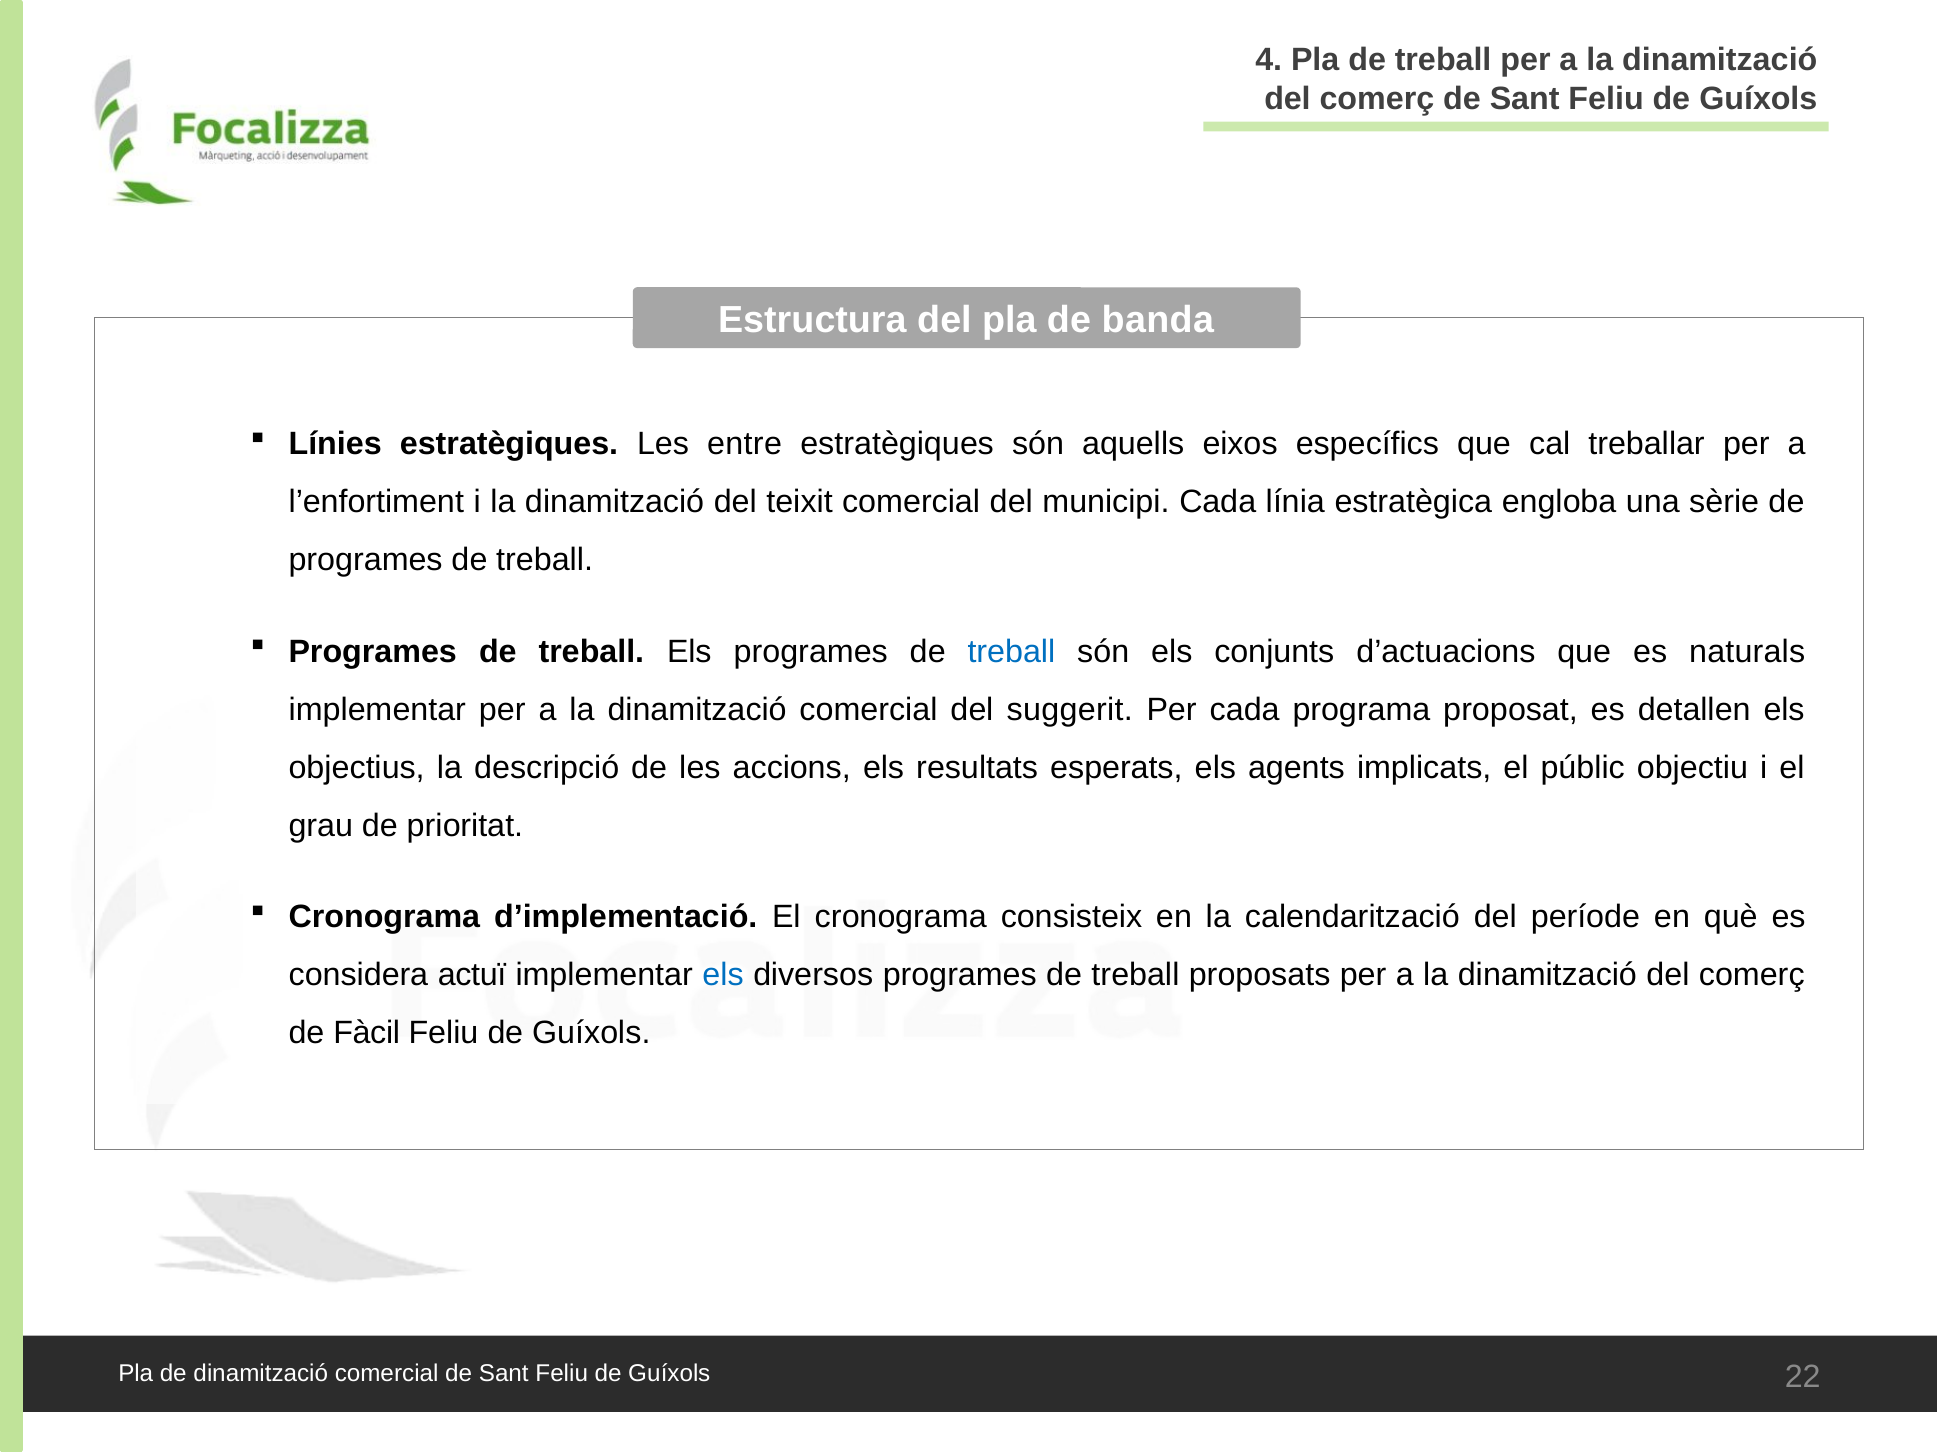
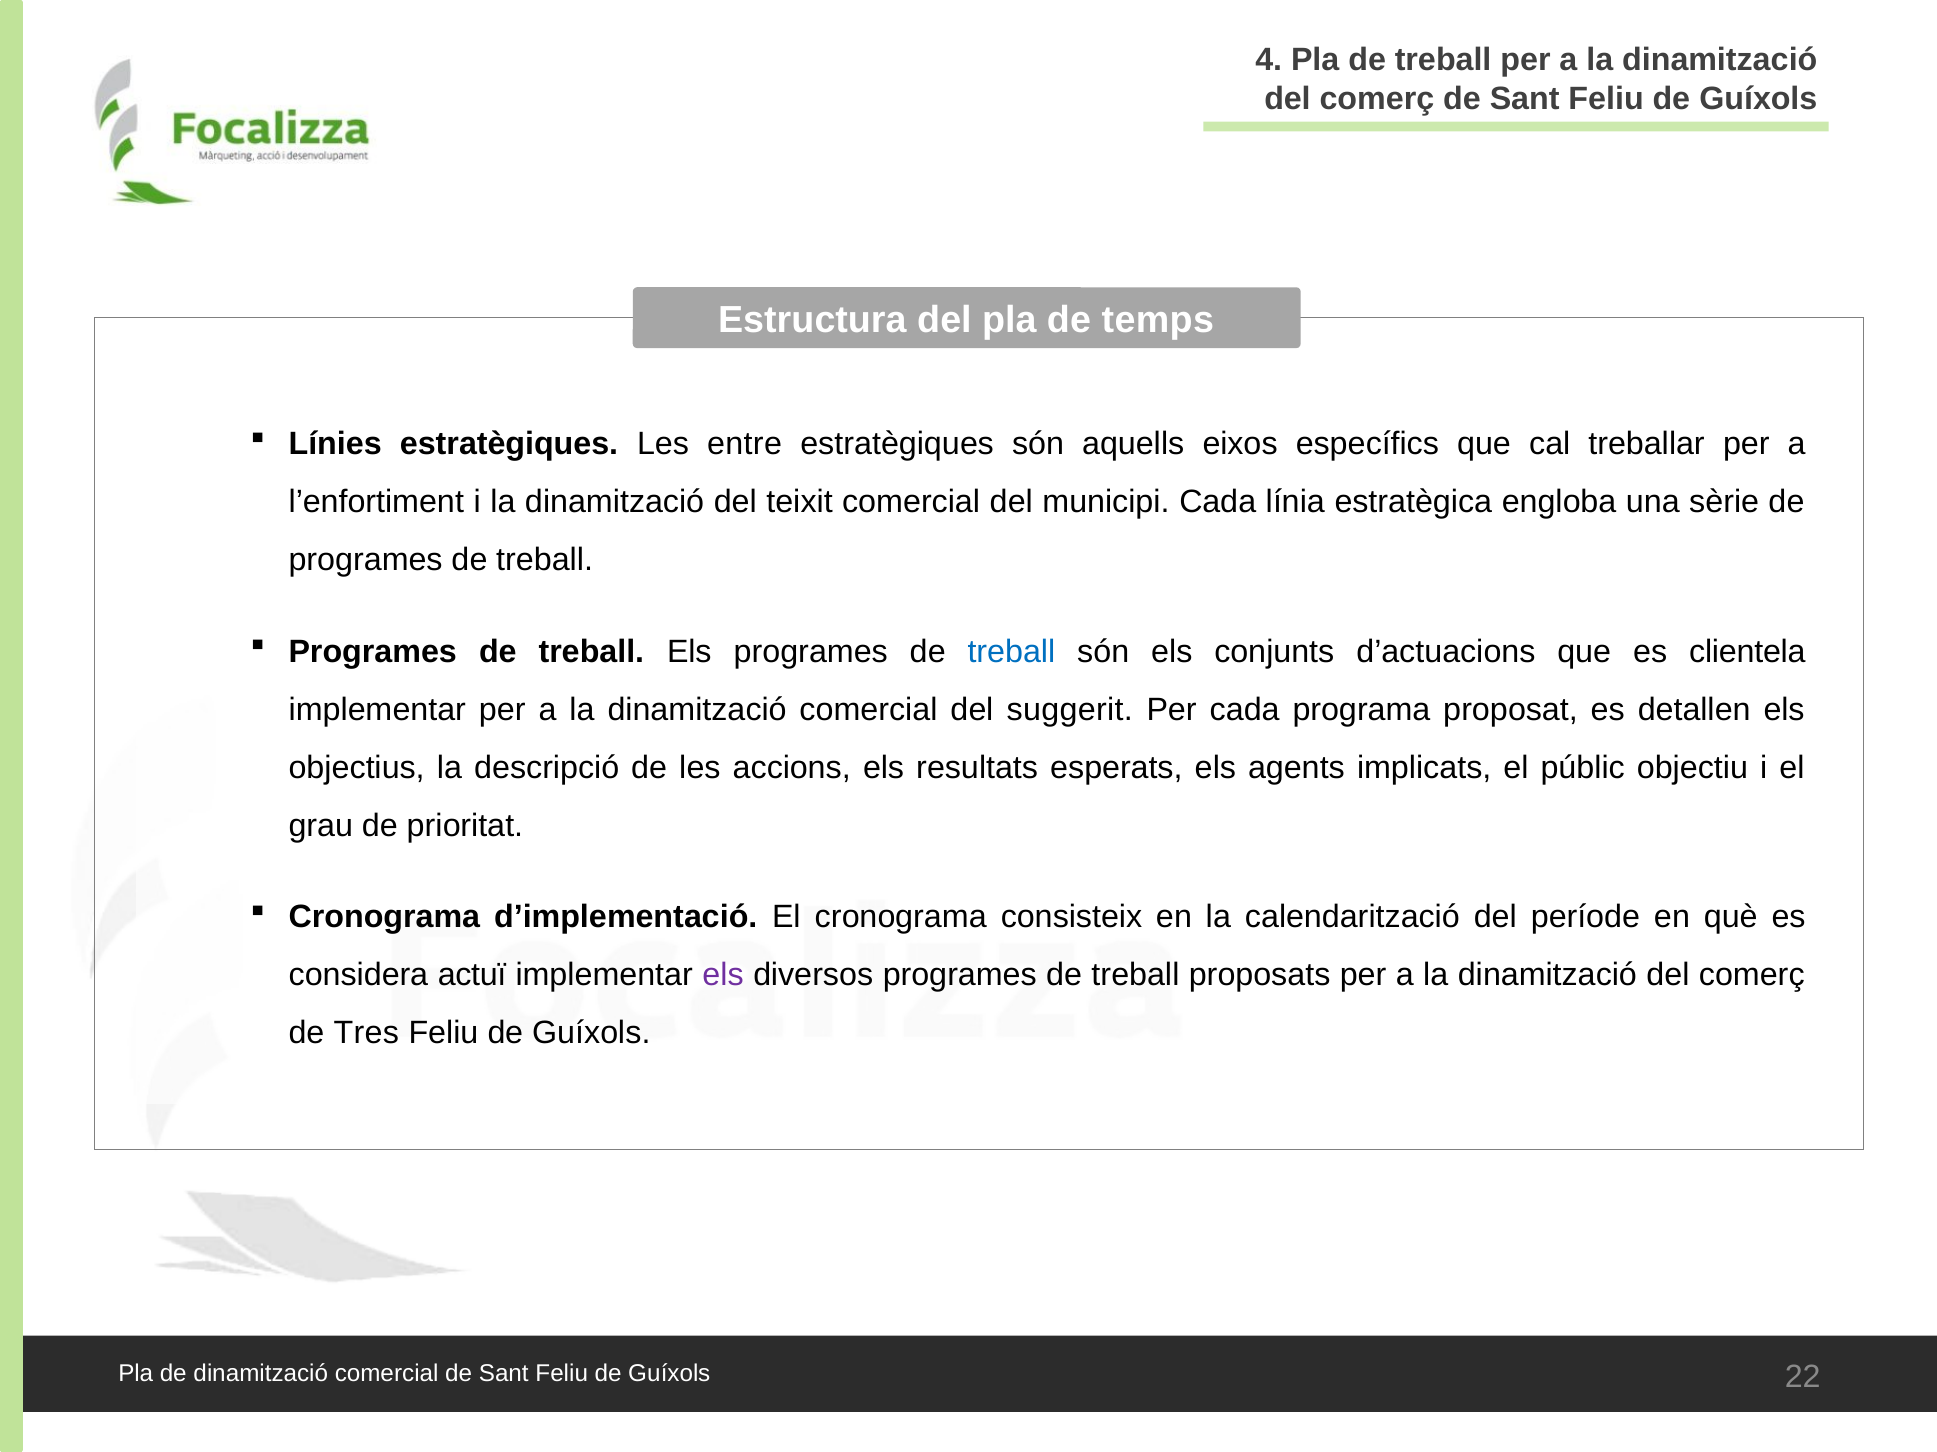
banda: banda -> temps (1158, 320)
naturals: naturals -> clientela (1747, 652)
els colour: blue -> purple (723, 976)
Fàcil: Fàcil -> Tres (366, 1034)
